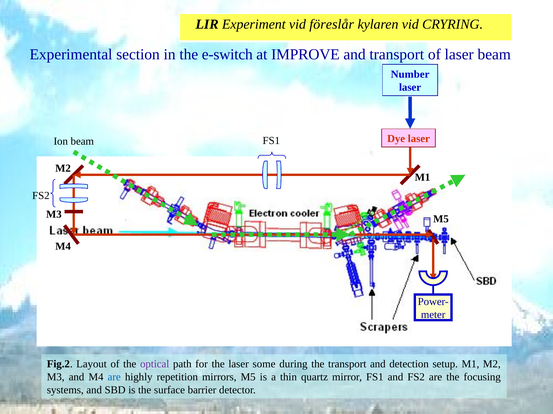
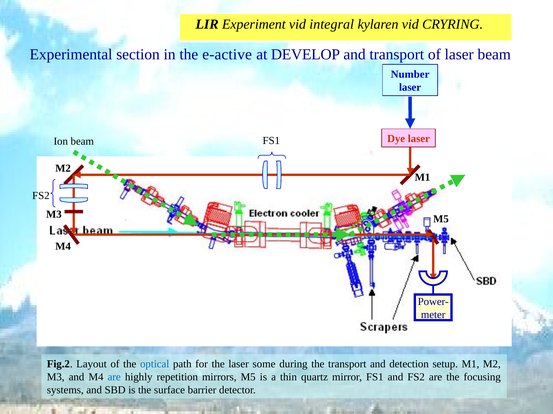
föreslår: föreslår -> integral (332, 24)
e-switch: e-switch -> e-active (227, 54)
IMPROVE: IMPROVE -> DEVELOP (305, 54)
optical colour: purple -> blue (155, 365)
